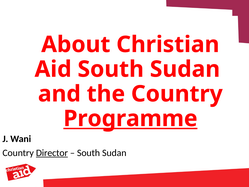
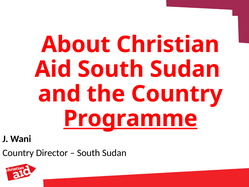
Director underline: present -> none (52, 153)
